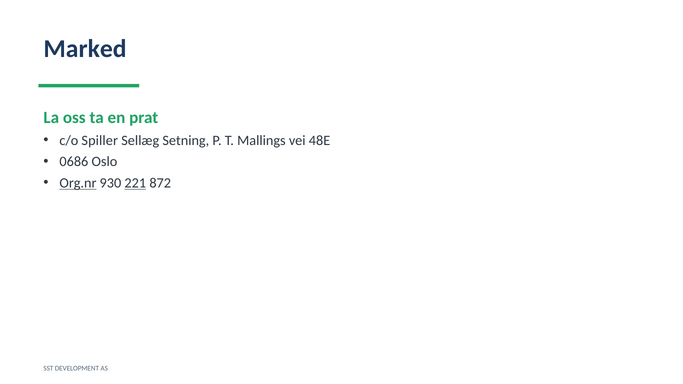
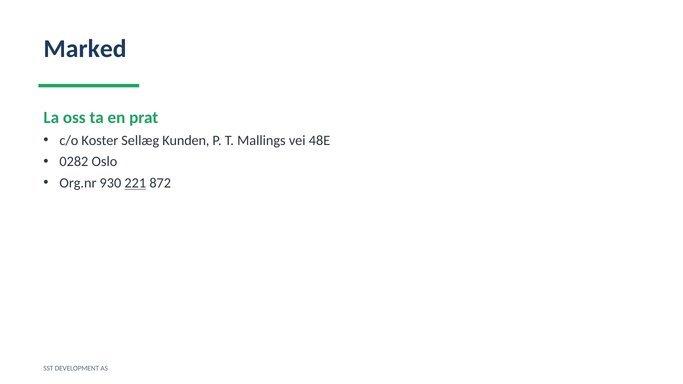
Spiller: Spiller -> Koster (100, 140)
Setning: Setning -> Kunden (186, 140)
0686: 0686 -> 0282 (74, 162)
Org.nr underline: present -> none (78, 183)
